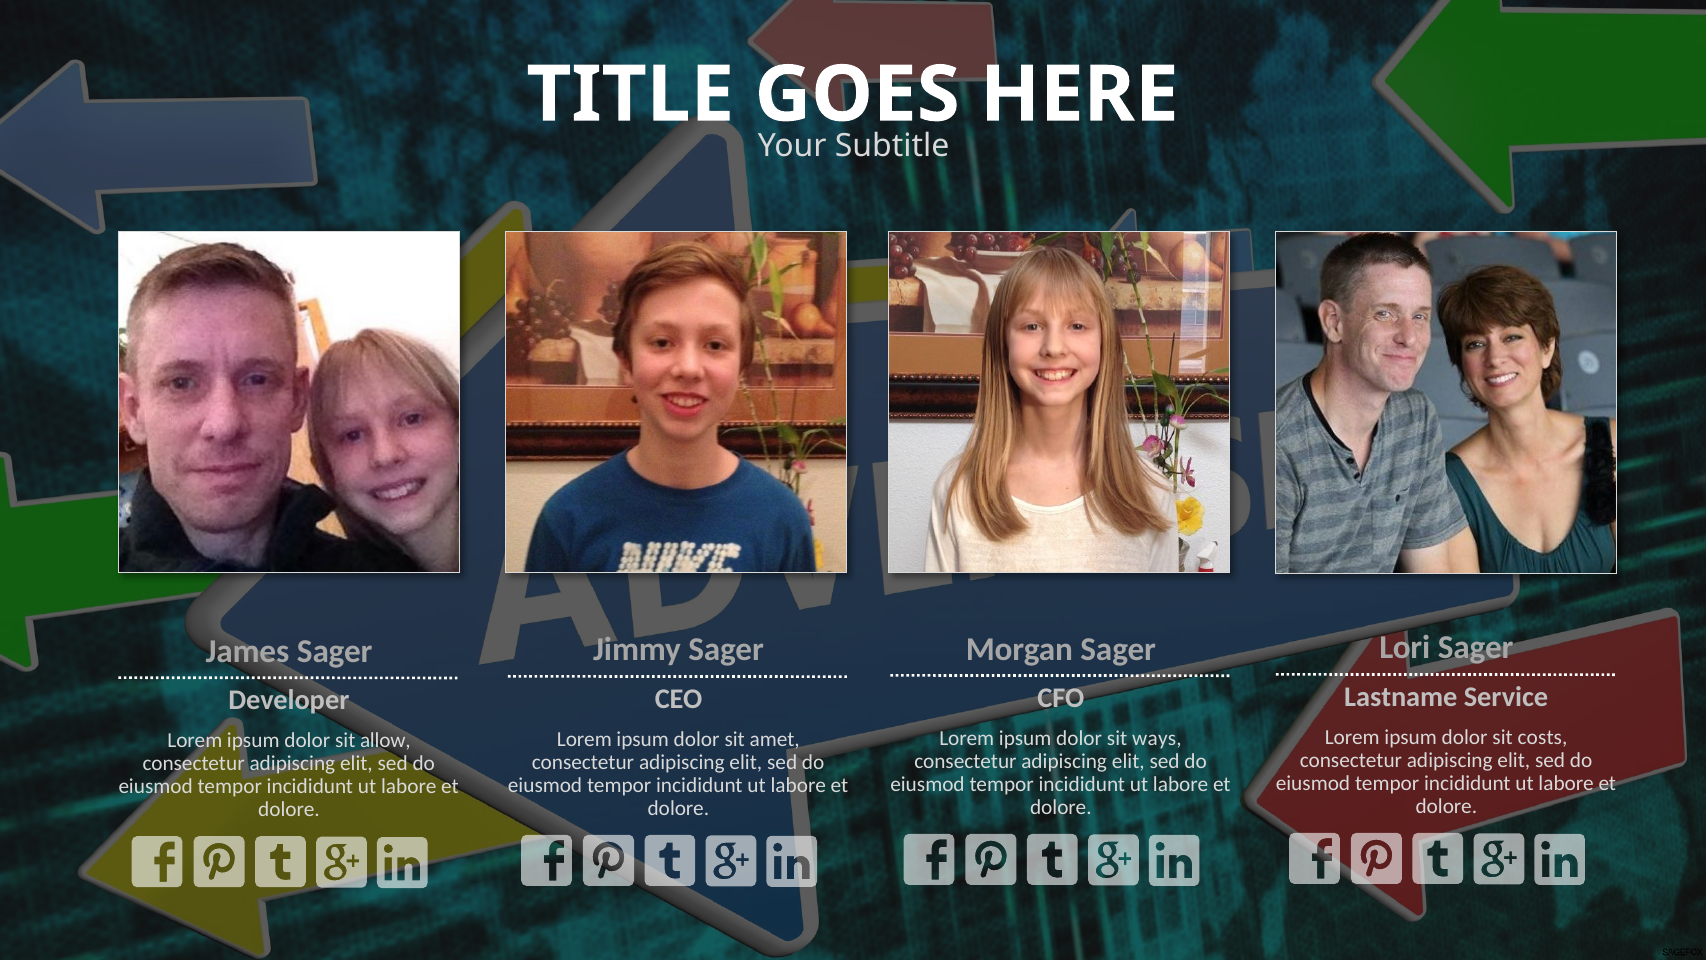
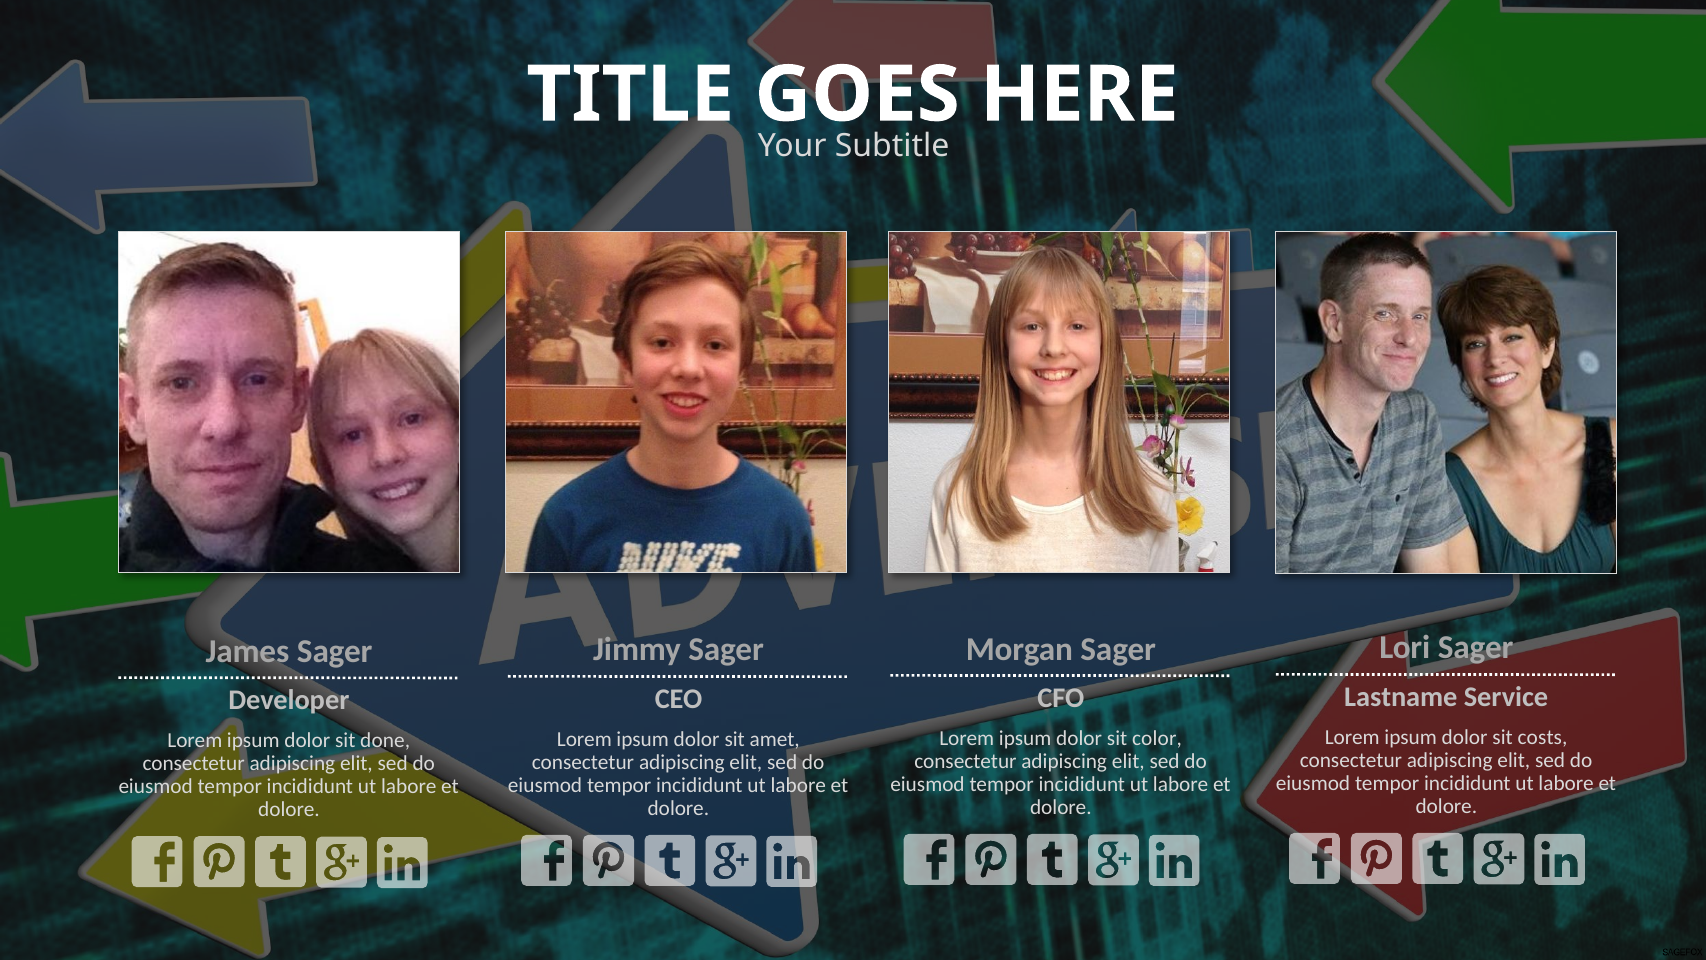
ways: ways -> color (1157, 738)
allow: allow -> done (385, 740)
